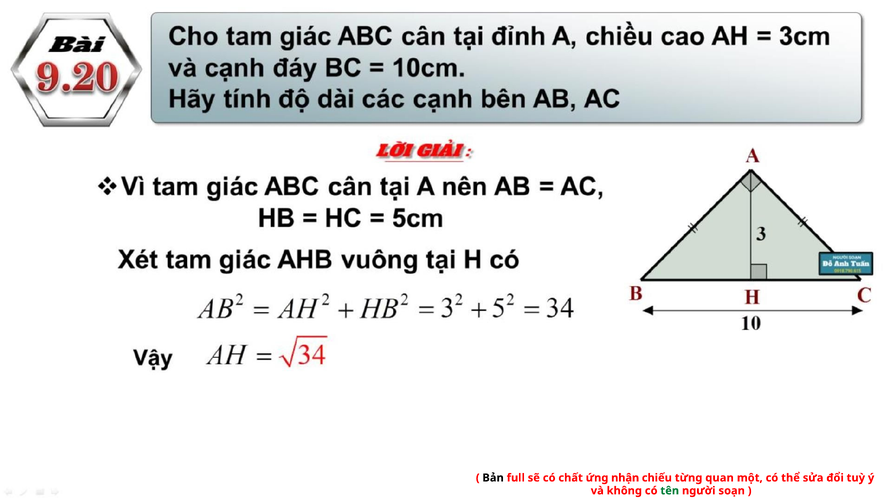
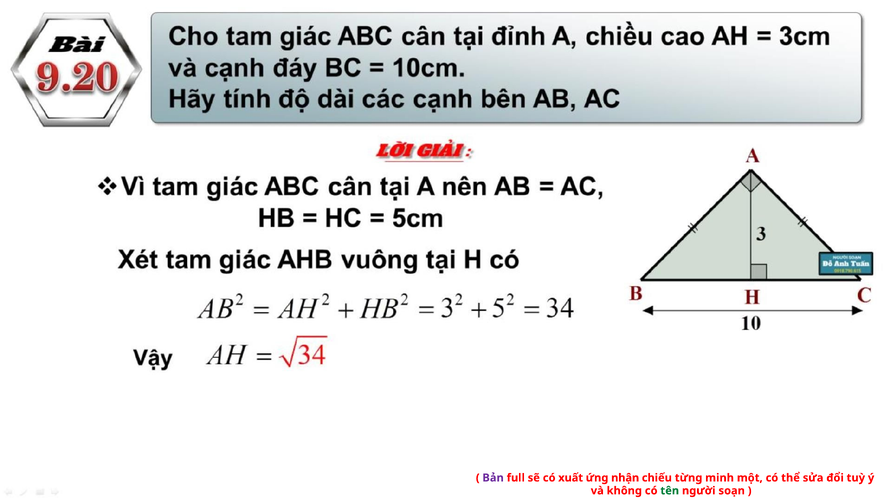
Bản colour: black -> purple (493, 478)
chất: chất -> xuất (571, 478)
quan: quan -> minh (720, 478)
